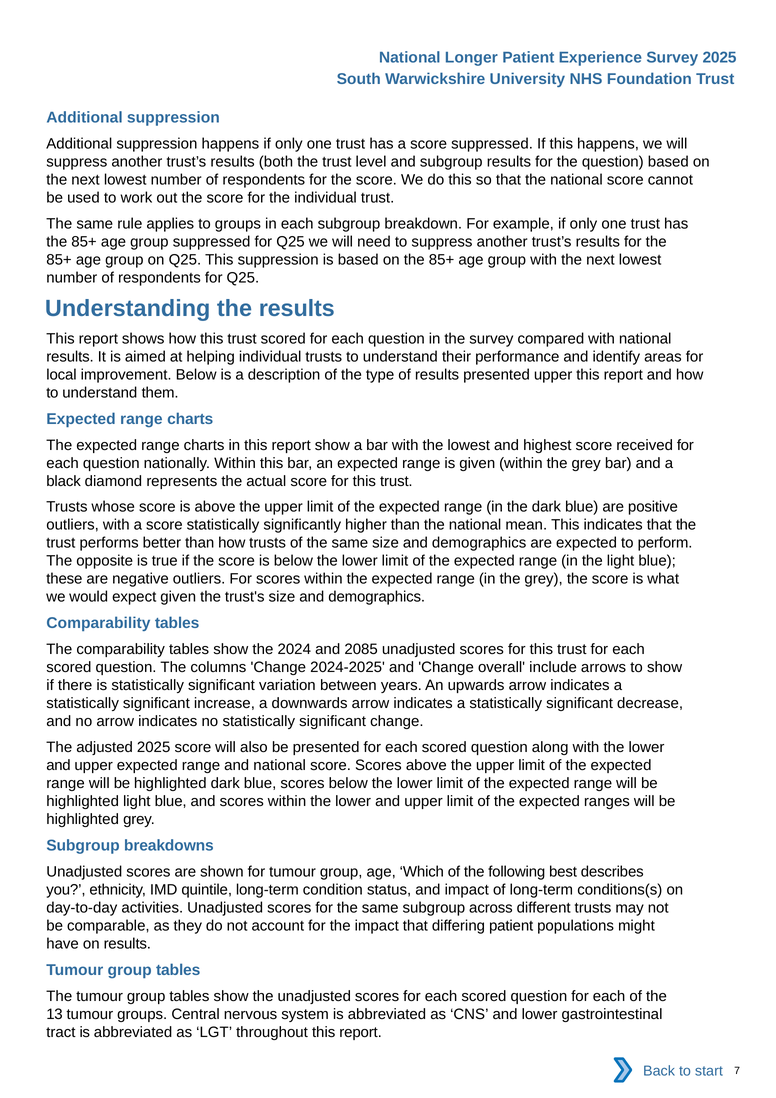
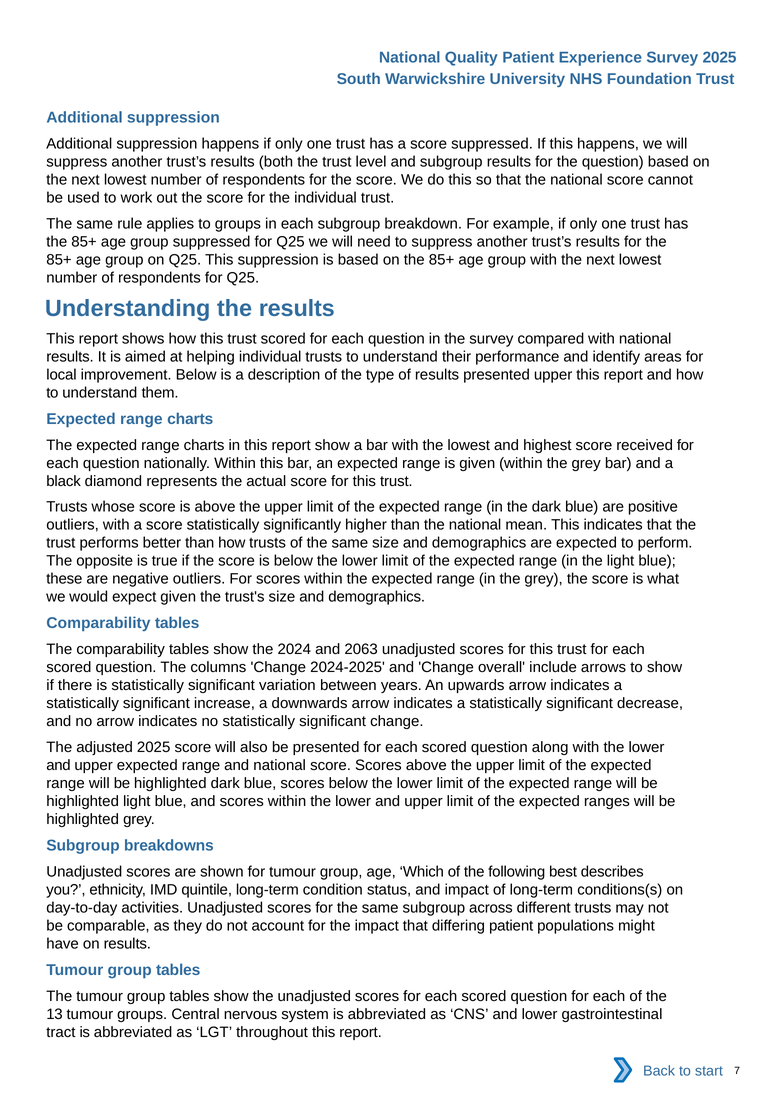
Longer: Longer -> Quality (471, 58)
2085: 2085 -> 2063 (361, 650)
